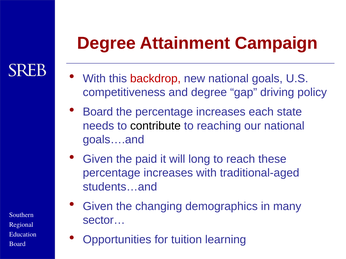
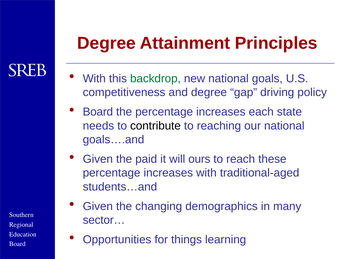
Campaign: Campaign -> Principles (276, 43)
backdrop colour: red -> green (155, 79)
long: long -> ours (199, 159)
tuition: tuition -> things (187, 240)
